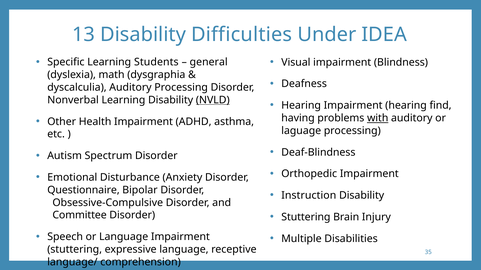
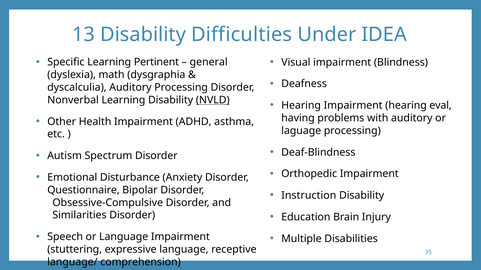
Students: Students -> Pertinent (156, 62)
find: find -> eval (441, 106)
with underline: present -> none (378, 118)
Stuttering: Stuttering -> Education (306, 217)
Committee: Committee -> Similarities (80, 216)
